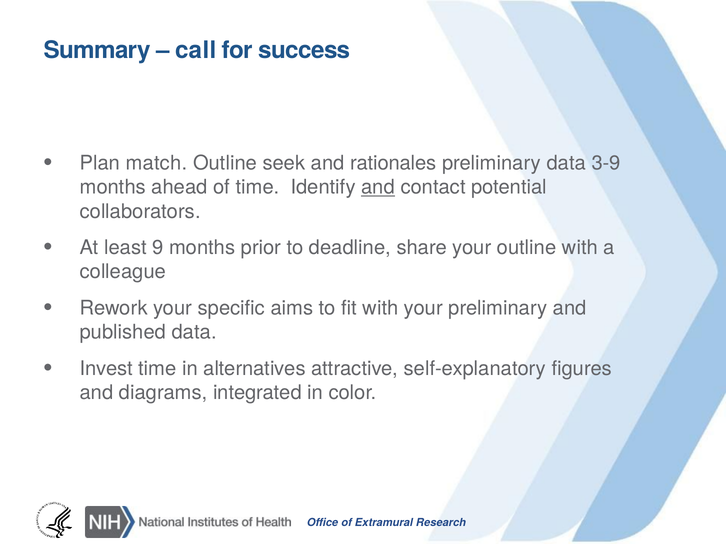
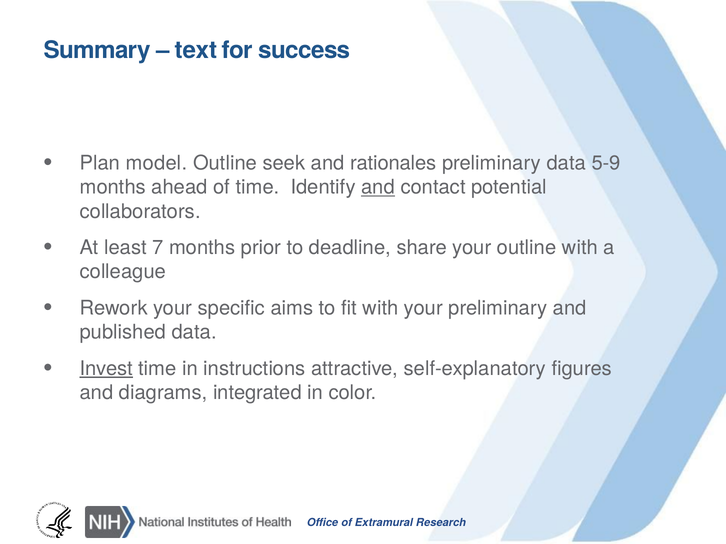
call: call -> text (196, 50)
match: match -> model (156, 163)
3-9: 3-9 -> 5-9 (606, 163)
9: 9 -> 7 (158, 248)
Invest underline: none -> present (106, 369)
alternatives: alternatives -> instructions (254, 369)
